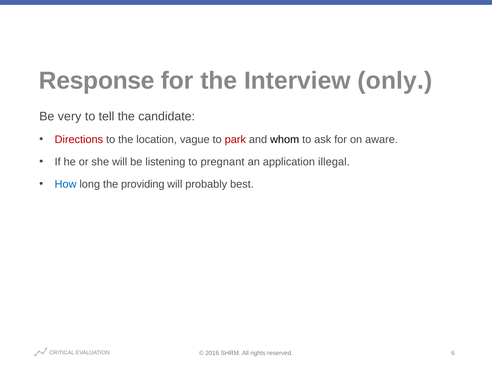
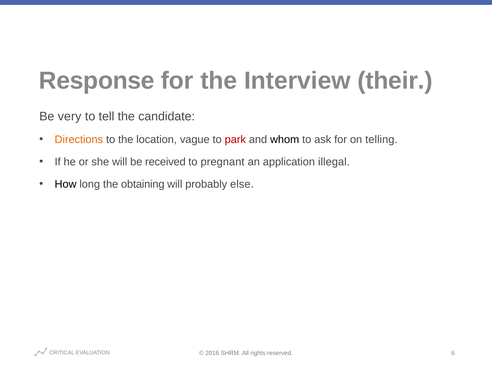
only: only -> their (395, 81)
Directions colour: red -> orange (79, 140)
aware: aware -> telling (381, 140)
listening: listening -> received (165, 162)
How colour: blue -> black (66, 184)
providing: providing -> obtaining (143, 184)
best: best -> else (242, 184)
